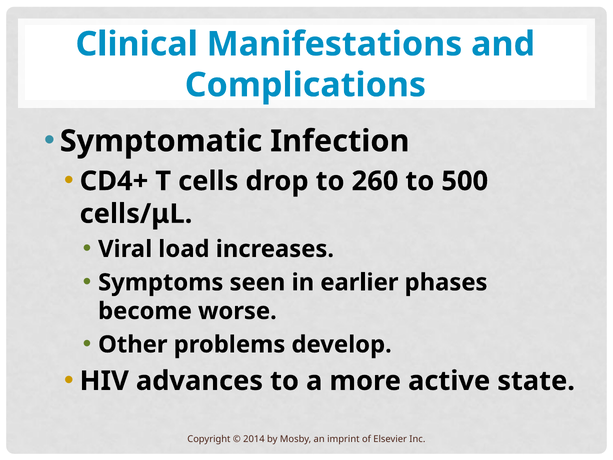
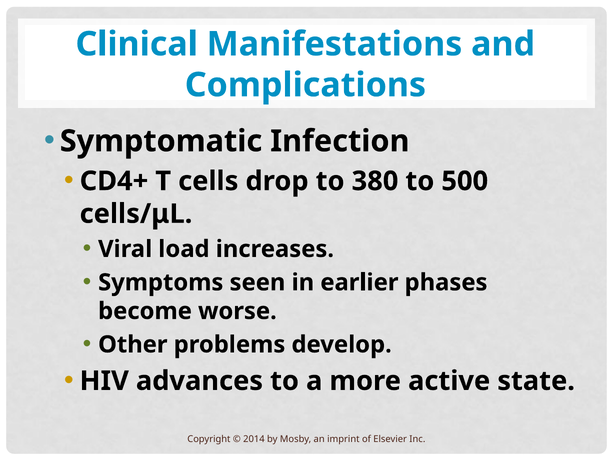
260: 260 -> 380 (375, 181)
